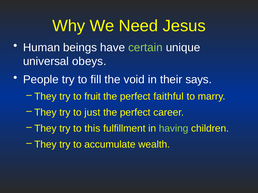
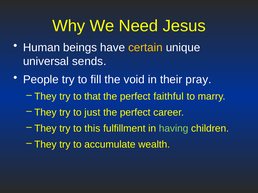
certain colour: light green -> yellow (145, 48)
obeys: obeys -> sends (89, 61)
says: says -> pray (199, 80)
fruit: fruit -> that (92, 97)
